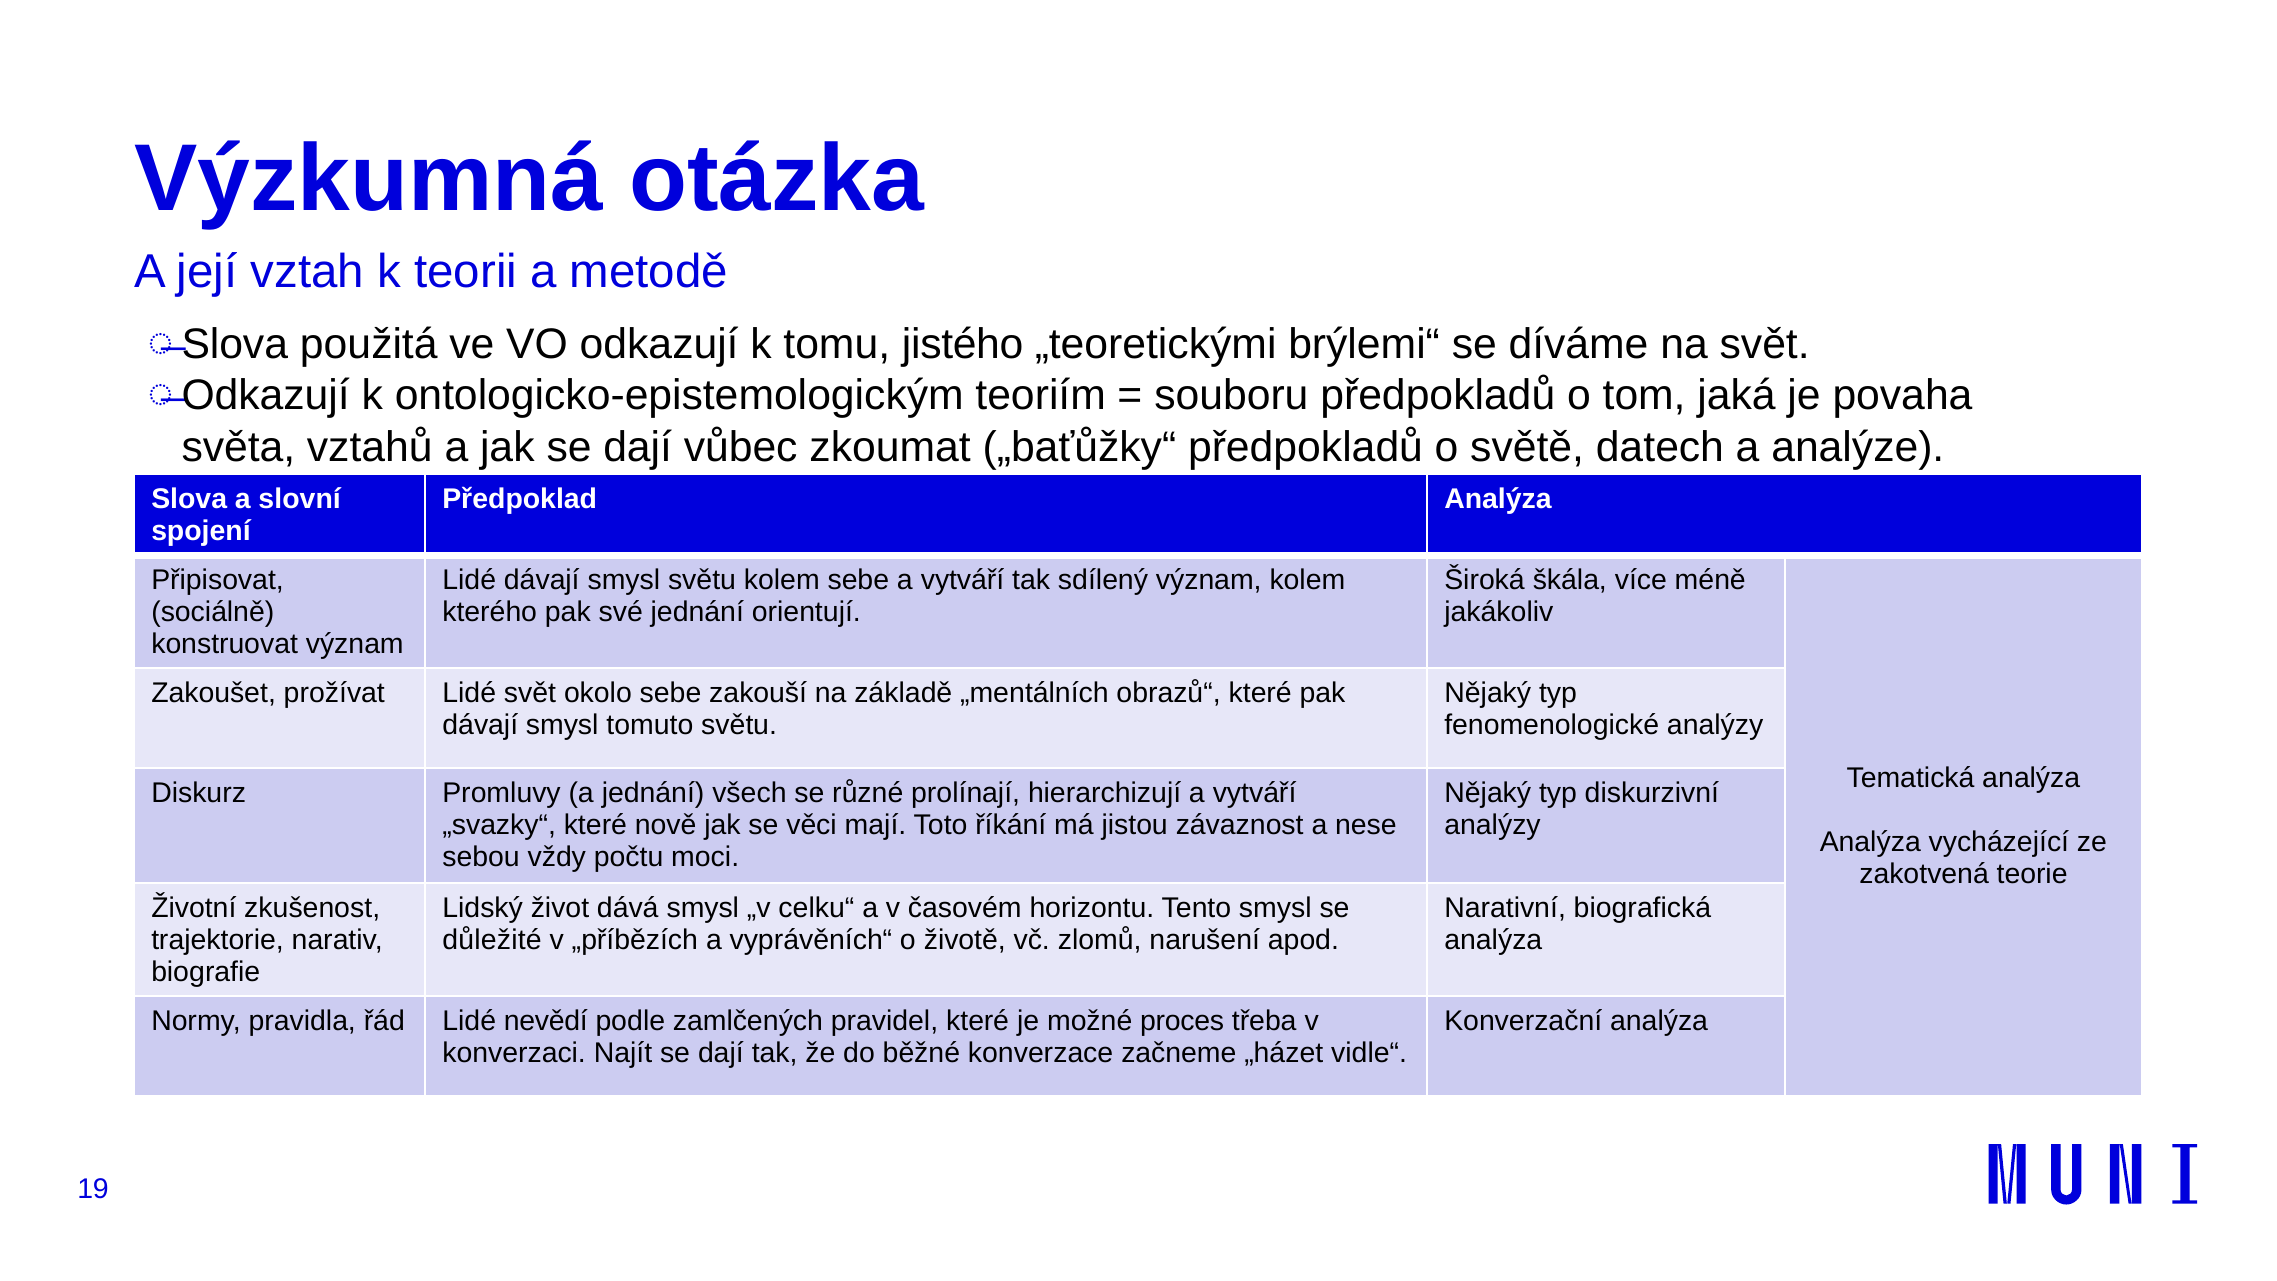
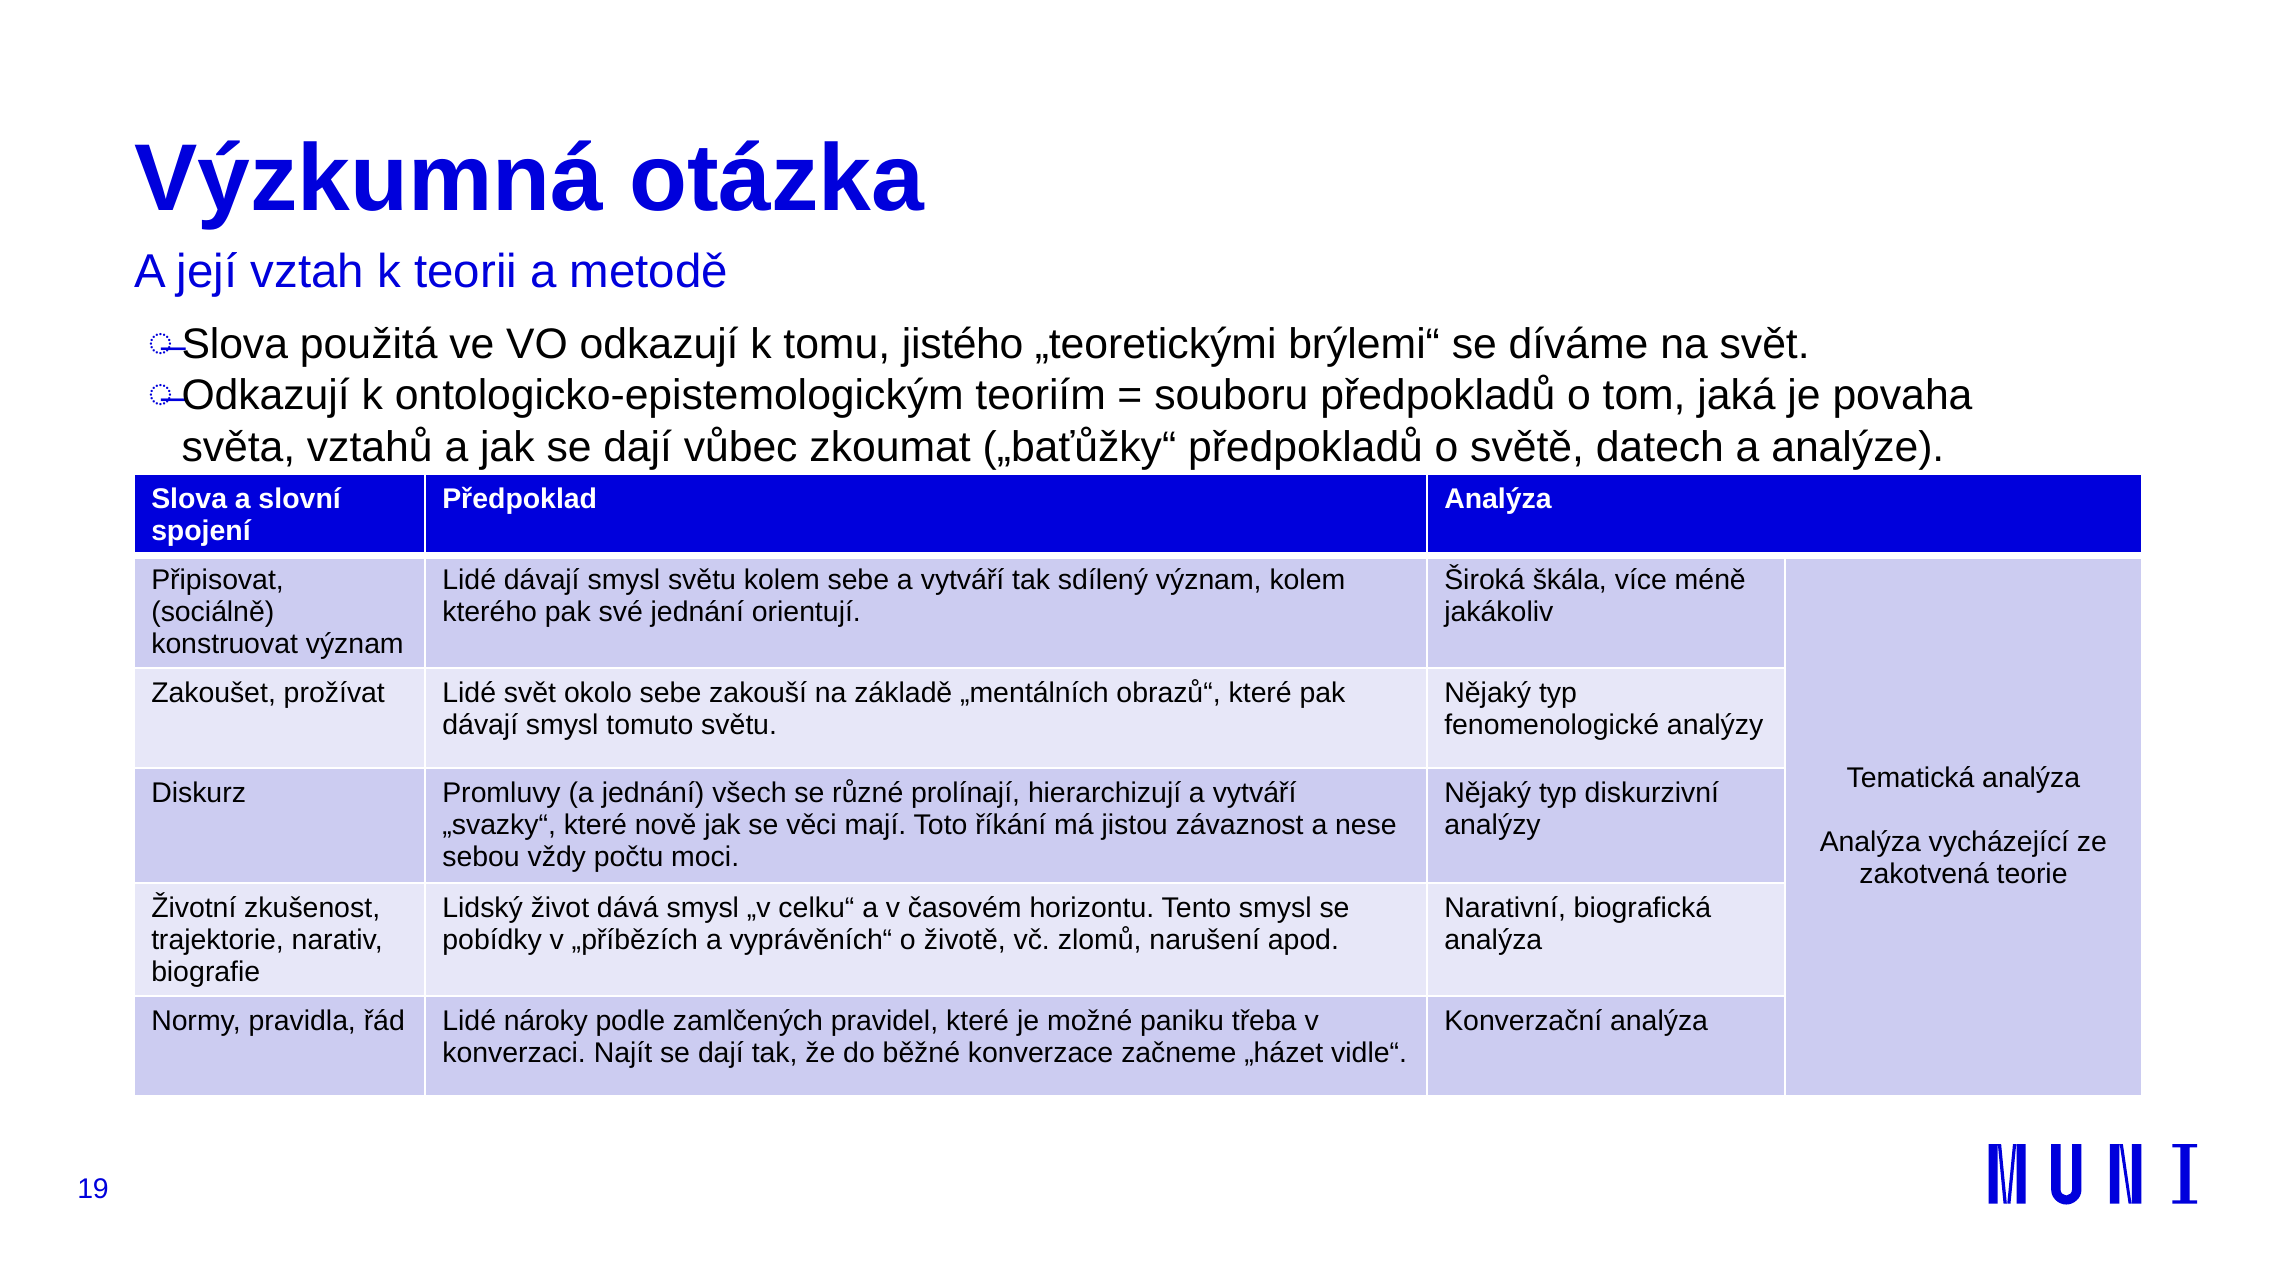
důležité: důležité -> pobídky (492, 940)
nevědí: nevědí -> nároky (546, 1021)
proces: proces -> paniku (1182, 1021)
